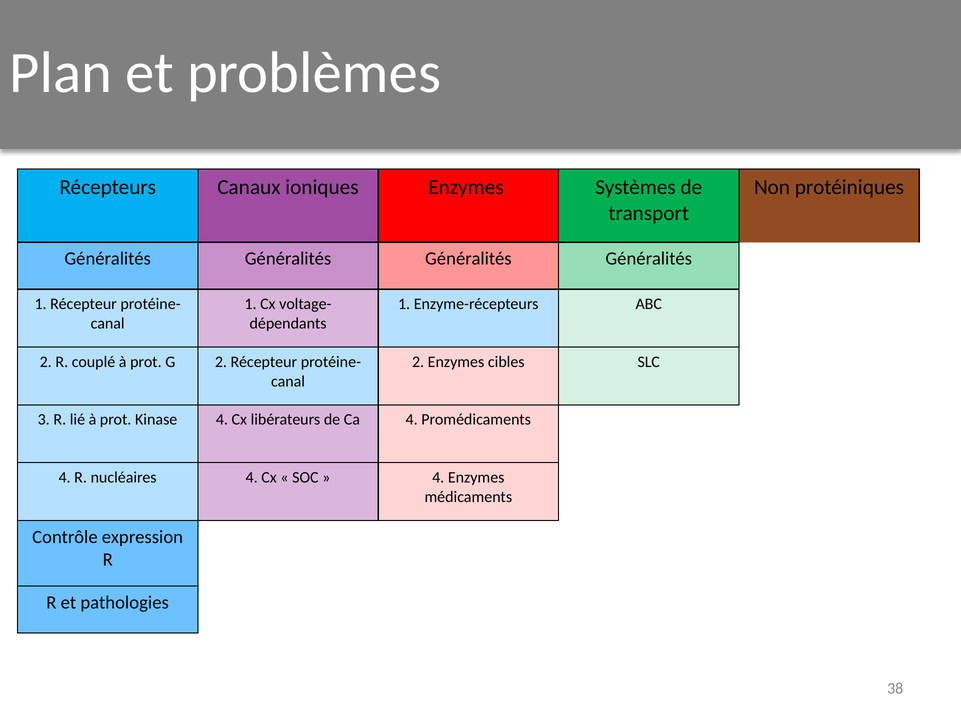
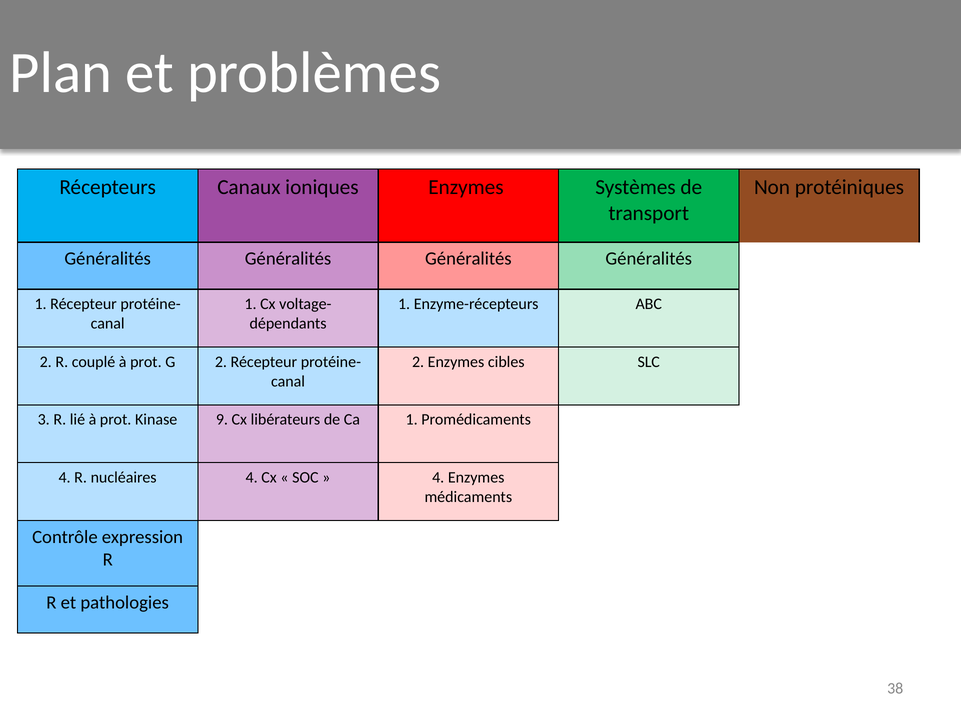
Kinase 4: 4 -> 9 (222, 419)
Ca 4: 4 -> 1 (412, 419)
